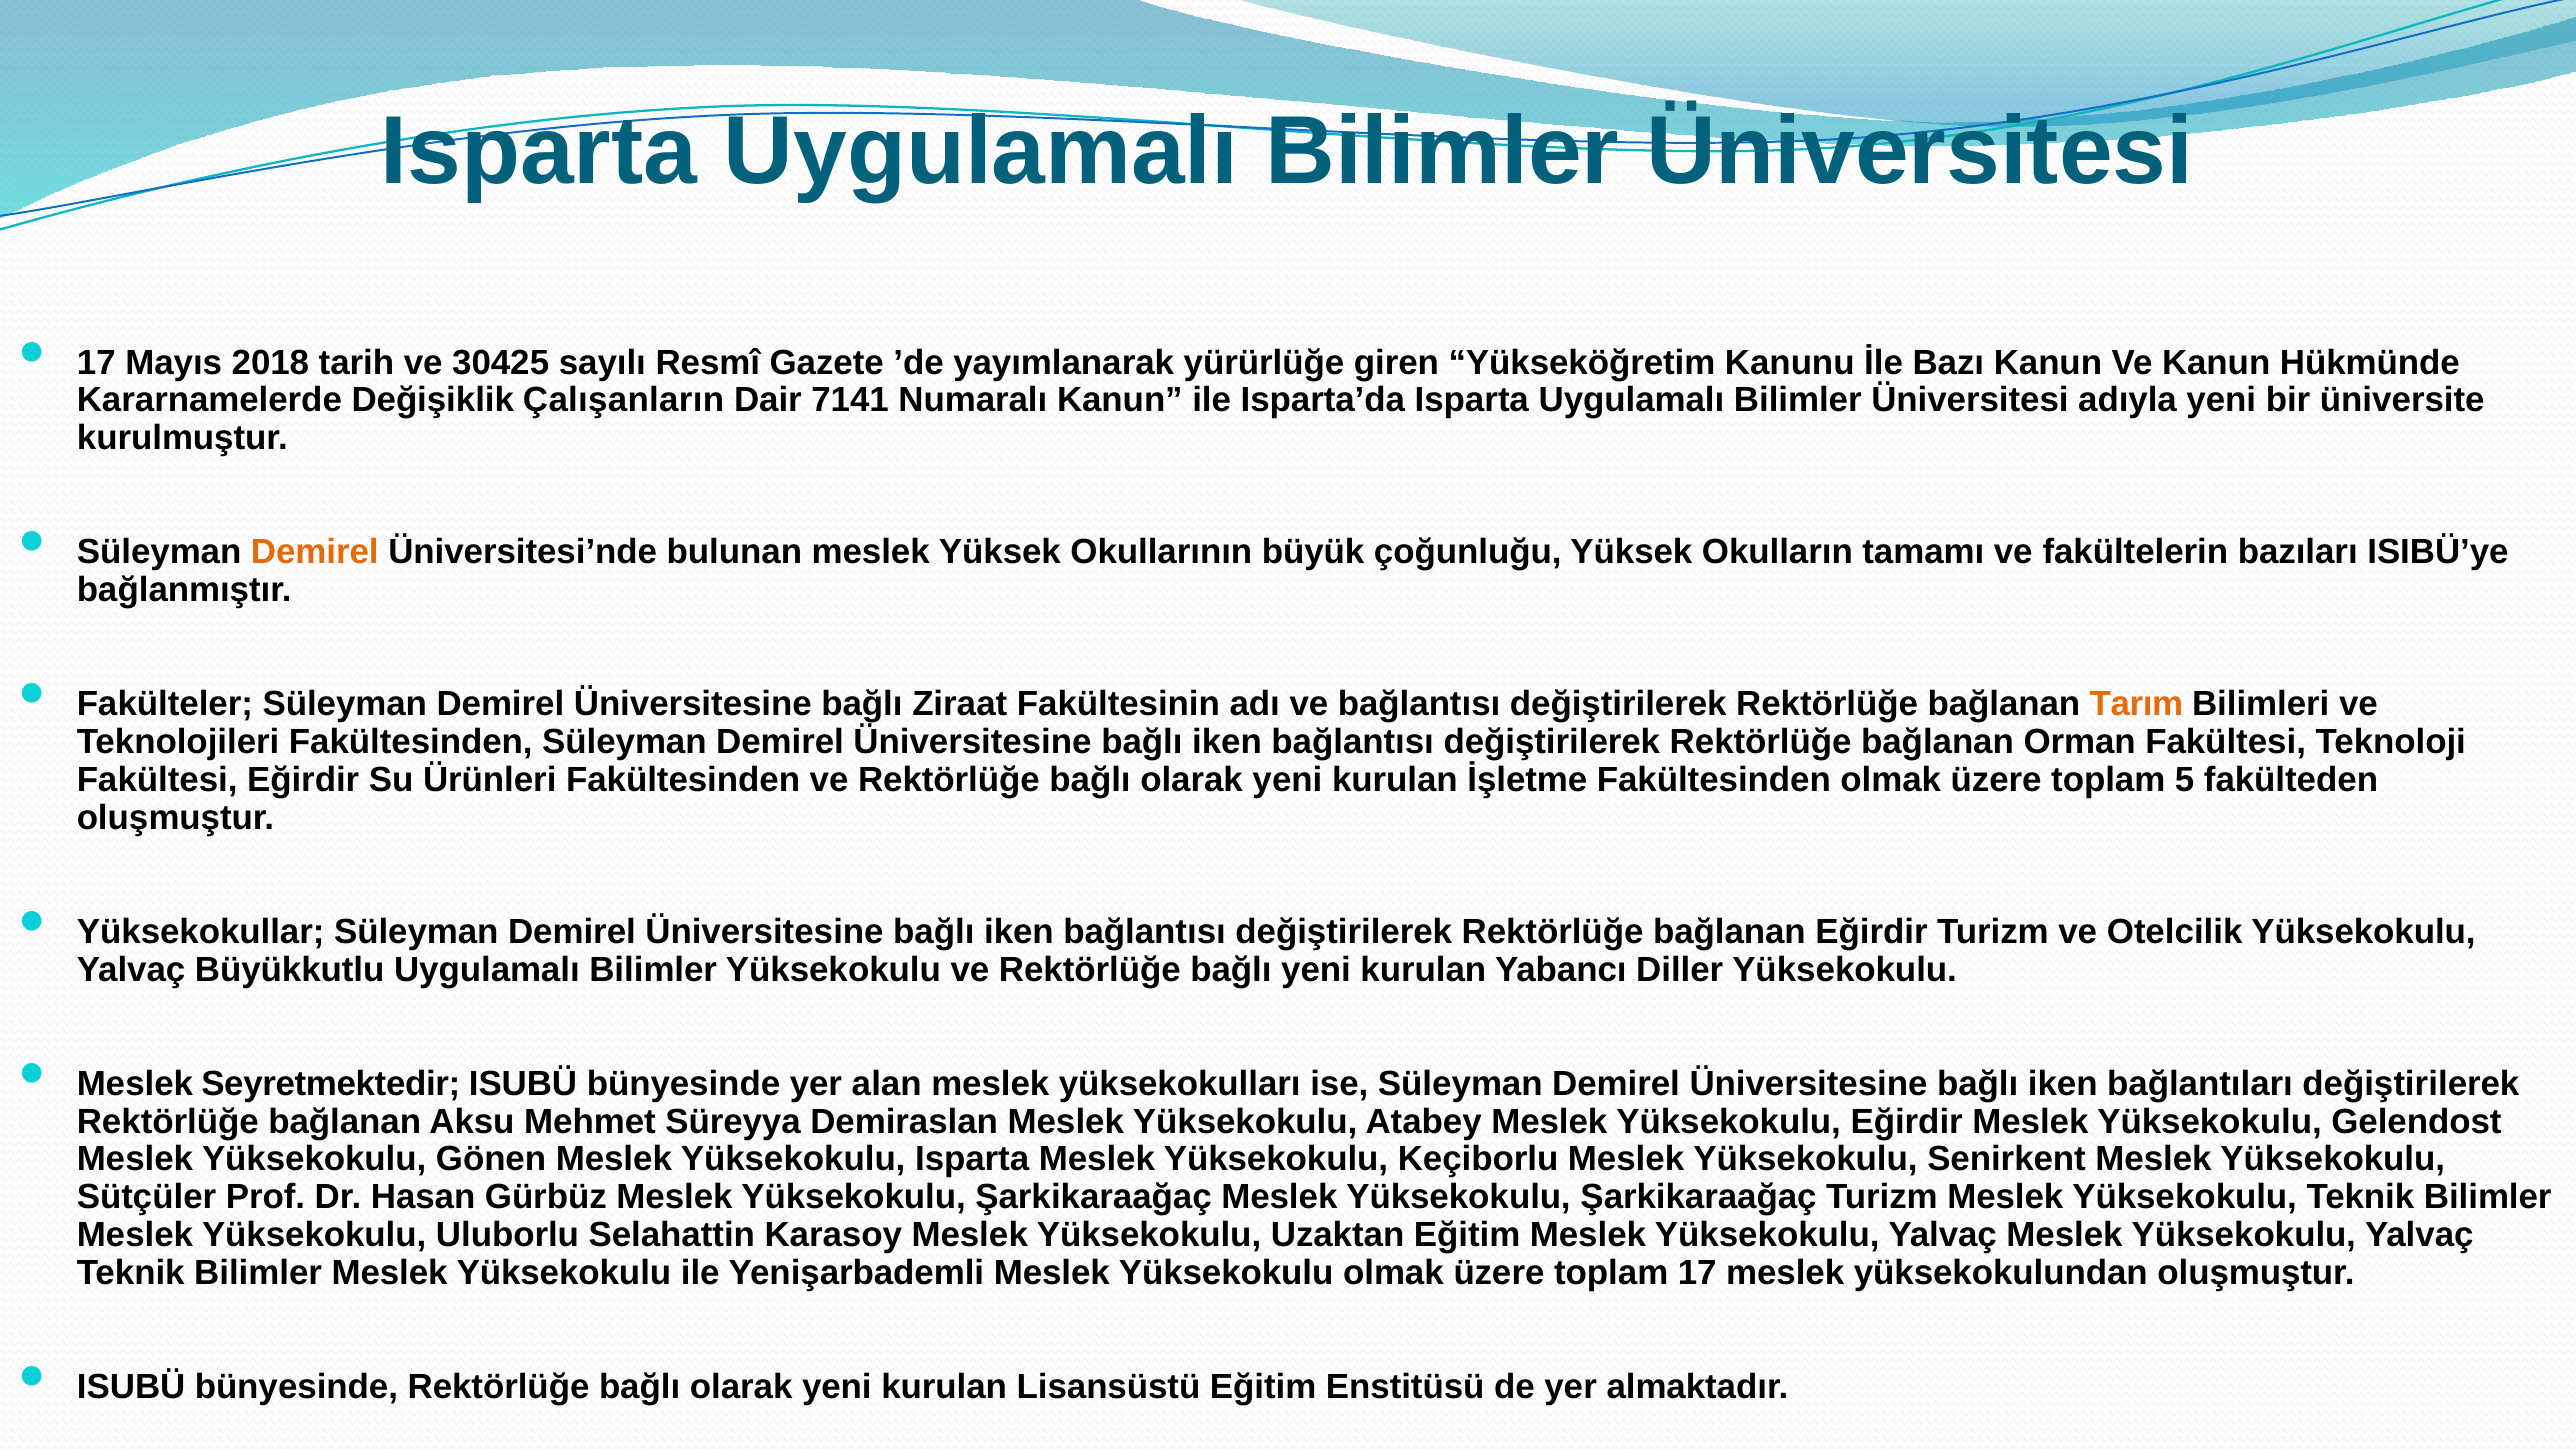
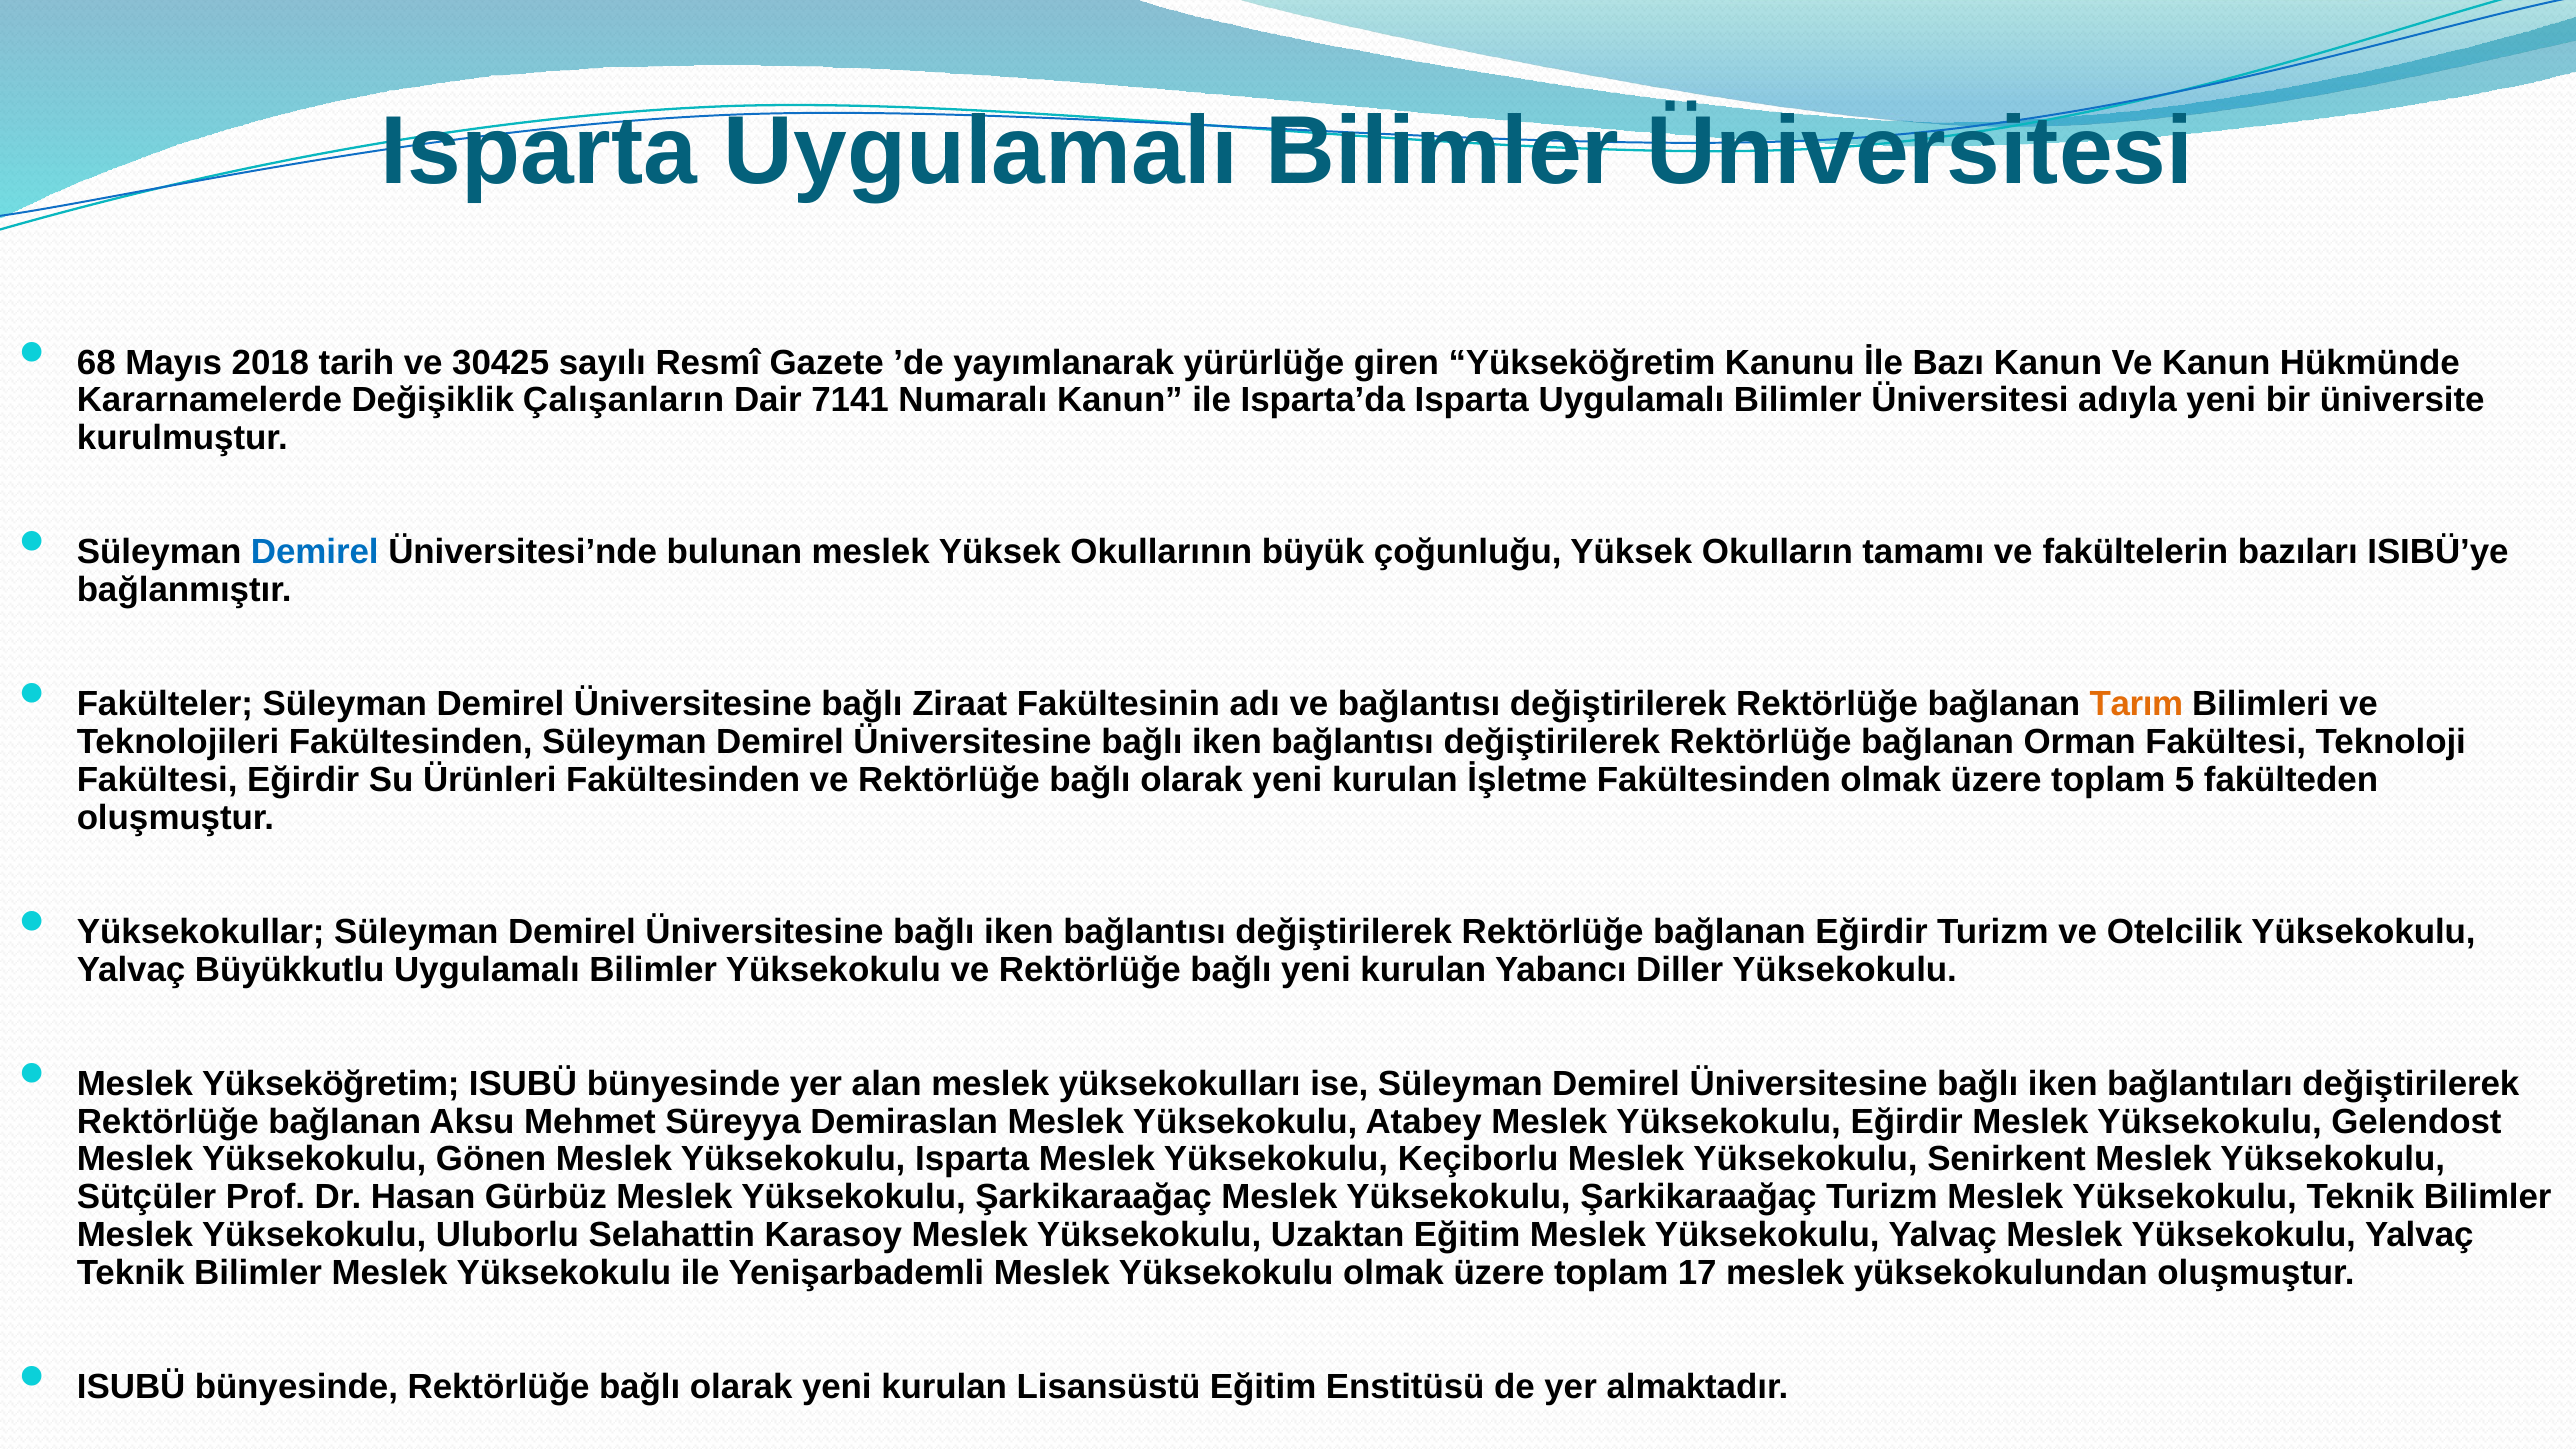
17: 17 -> 68 (96, 363)
Demirel colour: orange -> blue (315, 552)
Meslek Seyretmektedir: Seyretmektedir -> Yükseköğretim (331, 1084)
